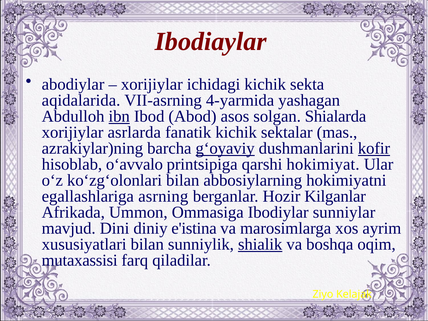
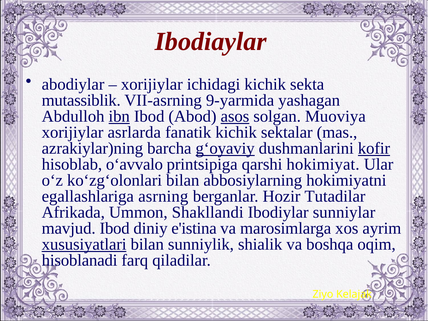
aqidalarida: aqidalarida -> mutassiblik (81, 100)
4-yarmida: 4-yarmida -> 9-yarmida (240, 100)
asos underline: none -> present (235, 116)
Shialarda: Shialarda -> Muoviya (335, 116)
Kilganlar: Kilganlar -> Tutadilar (335, 196)
Ommasiga: Ommasiga -> Shakllandi (208, 212)
mavjud Dini: Dini -> Ibod (115, 228)
xususiyatlari underline: none -> present (84, 244)
shialik underline: present -> none (260, 244)
mutaxassisi: mutaxassisi -> hisoblanadi (80, 260)
